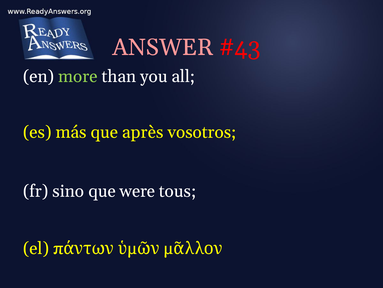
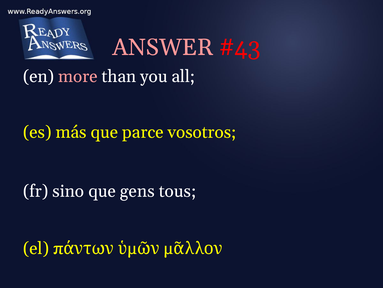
more colour: light green -> pink (78, 76)
après: après -> parce (143, 132)
were: were -> gens (137, 191)
